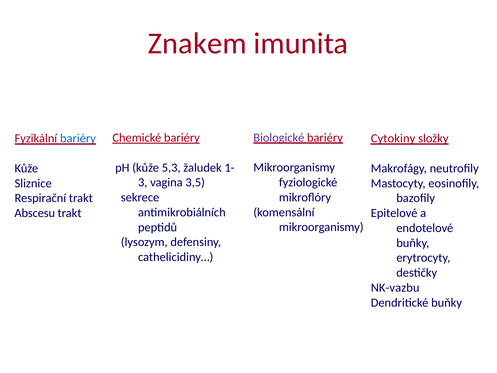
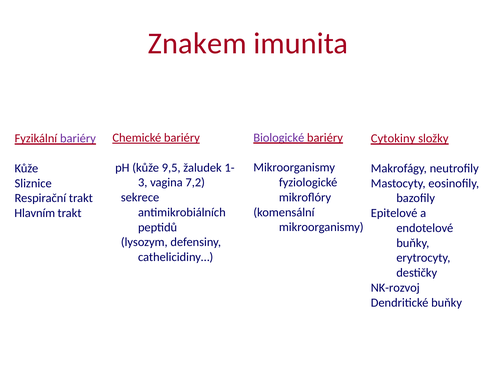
bariéry colour: blue -> purple (78, 138)
5,3: 5,3 -> 9,5 (171, 168)
3,5: 3,5 -> 7,2 (195, 182)
Abscesu: Abscesu -> Hlavním (35, 213)
NK-vazbu: NK-vazbu -> NK-rozvoj (395, 288)
